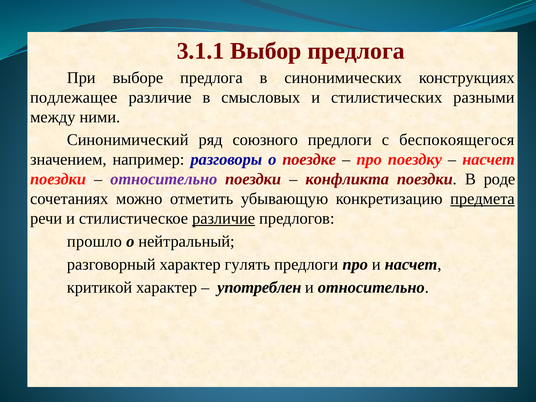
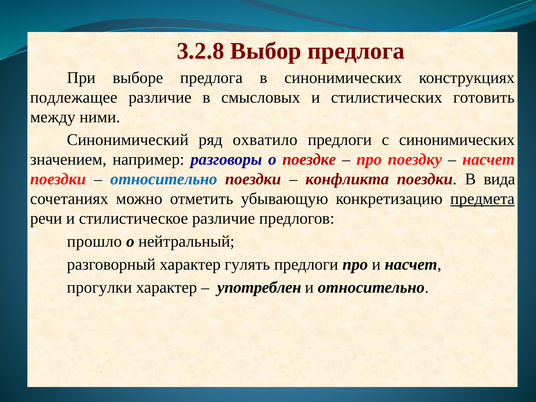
3.1.1: 3.1.1 -> 3.2.8 (201, 51)
разными: разными -> готовить (484, 97)
союзного: союзного -> охватило (265, 140)
с беспокоящегося: беспокоящегося -> синонимических (457, 140)
относительно colour: purple -> blue (164, 179)
роде: роде -> вида (499, 179)
различие underline: present -> none (224, 219)
критикой: критикой -> прогулки (99, 287)
